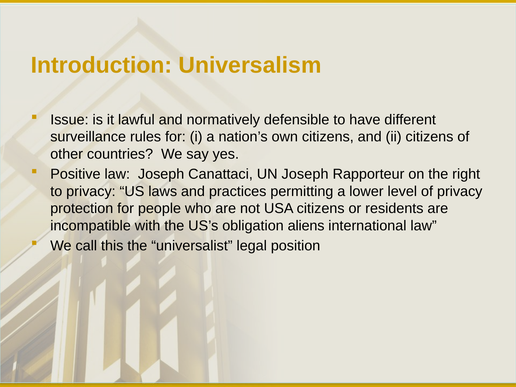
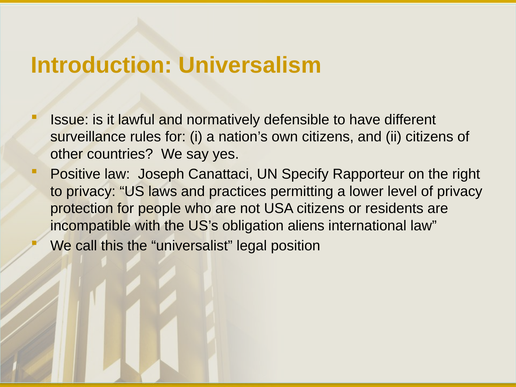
UN Joseph: Joseph -> Specify (305, 174)
